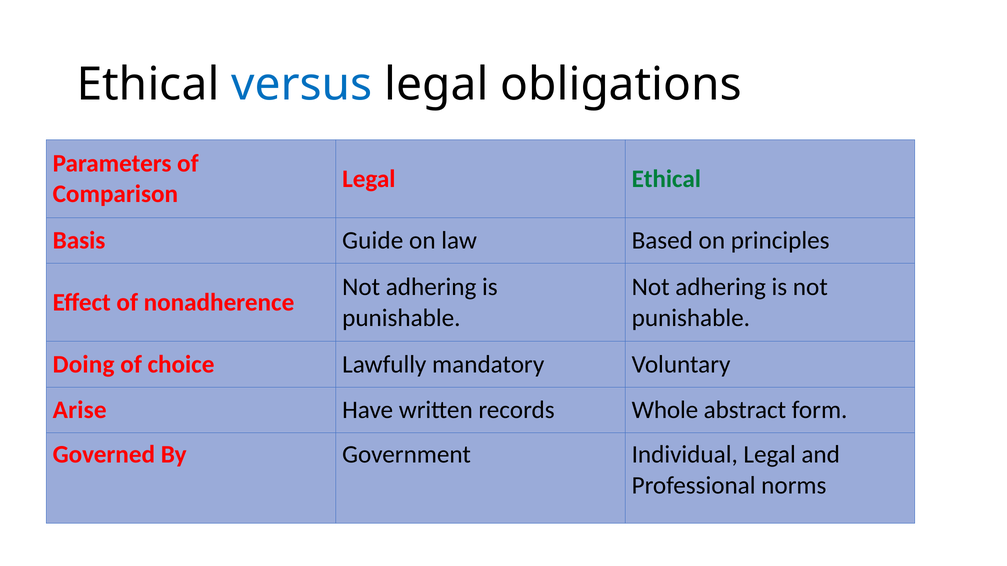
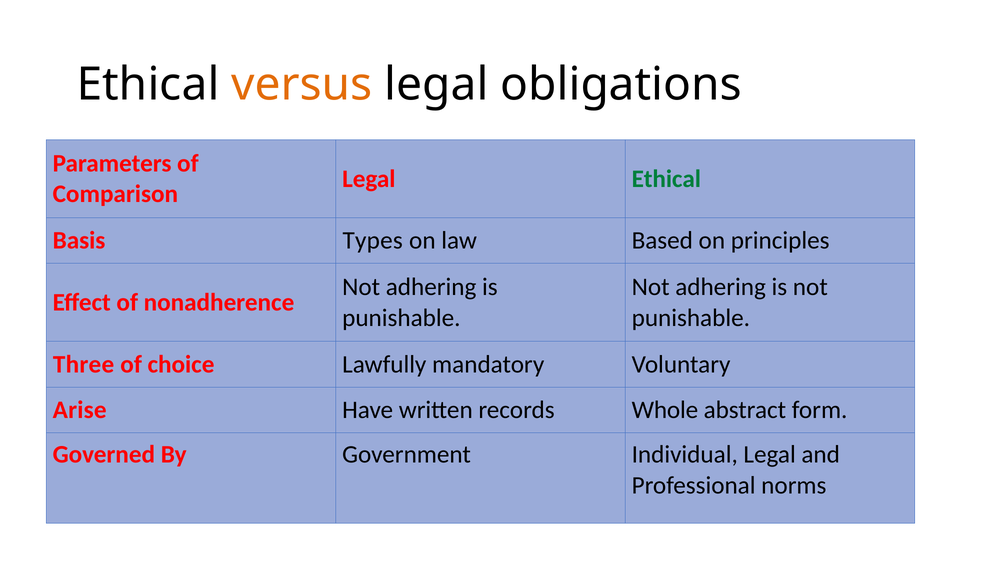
versus colour: blue -> orange (302, 85)
Guide: Guide -> Types (373, 241)
Doing: Doing -> Three (84, 365)
